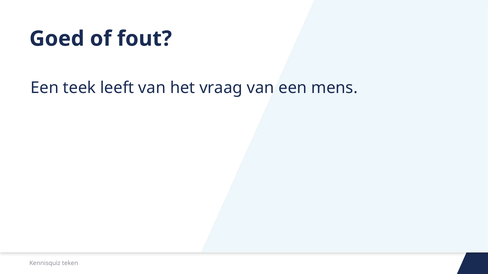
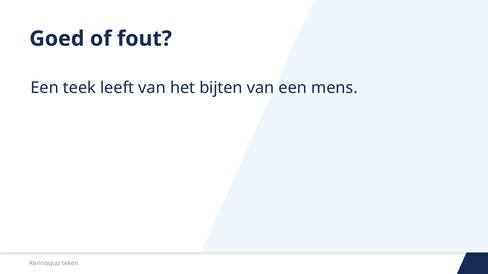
vraag: vraag -> bijten (221, 88)
